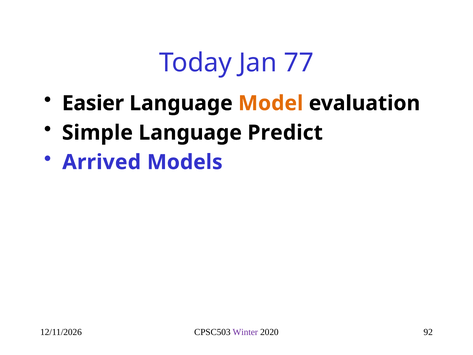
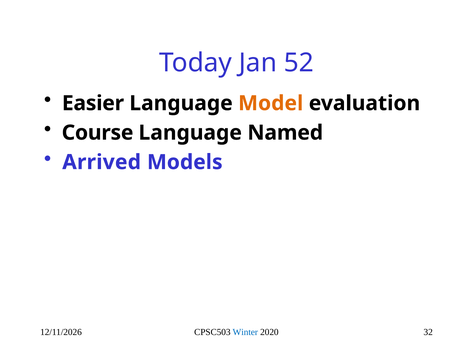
77: 77 -> 52 (299, 63)
Simple: Simple -> Course (98, 133)
Predict: Predict -> Named (285, 133)
Winter colour: purple -> blue (245, 332)
92: 92 -> 32 (428, 332)
